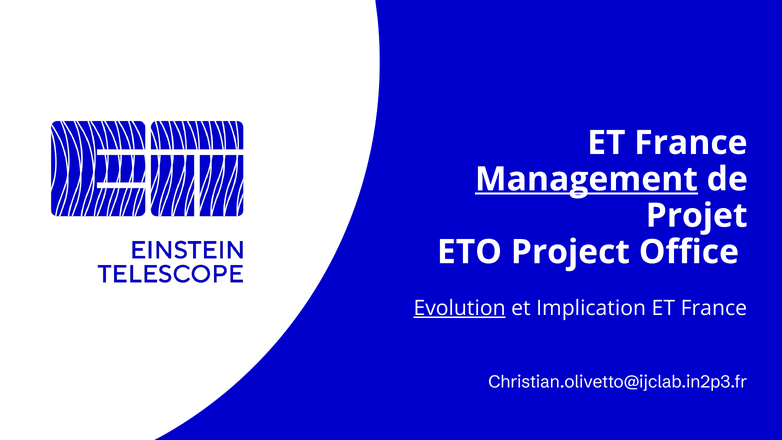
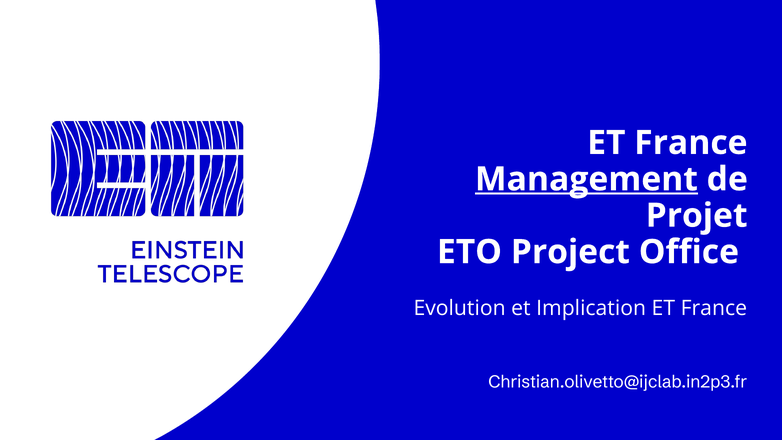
Evolution underline: present -> none (460, 308)
